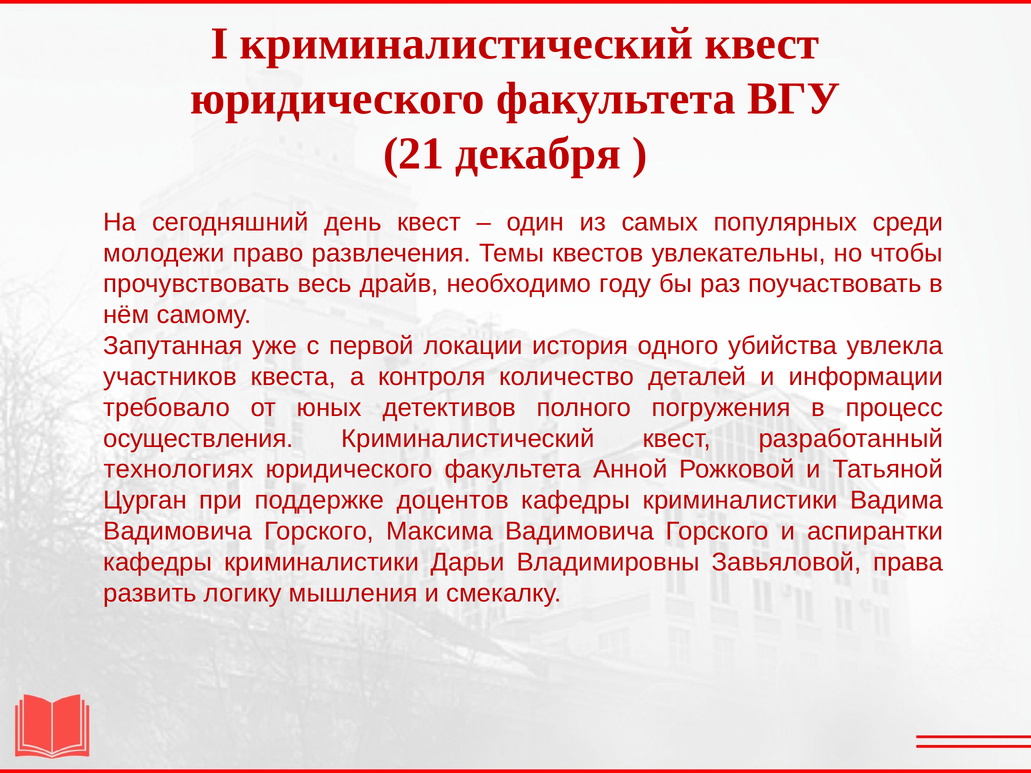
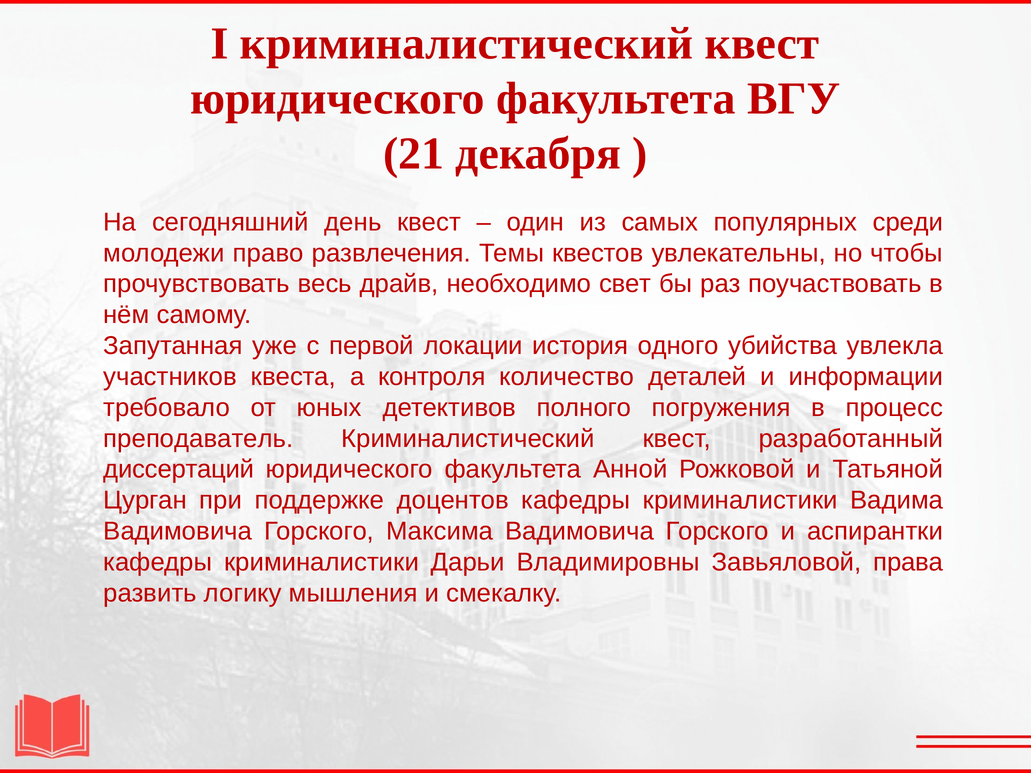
году: году -> свет (625, 284)
осуществления: осуществления -> преподаватель (198, 439)
технологиях: технологиях -> диссертаций (179, 470)
